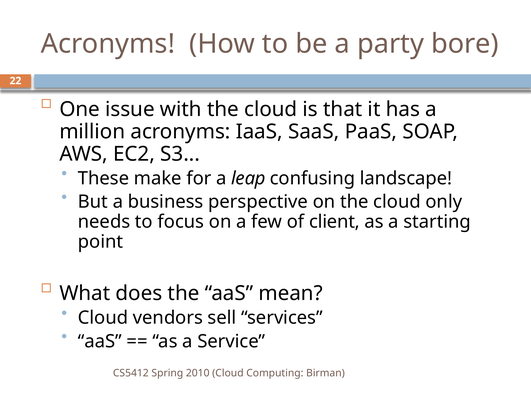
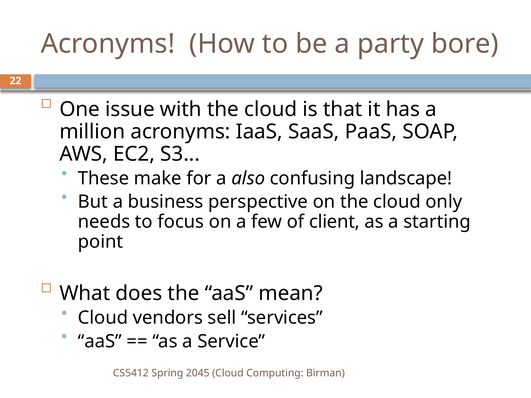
leap: leap -> also (248, 178)
2010: 2010 -> 2045 (198, 373)
